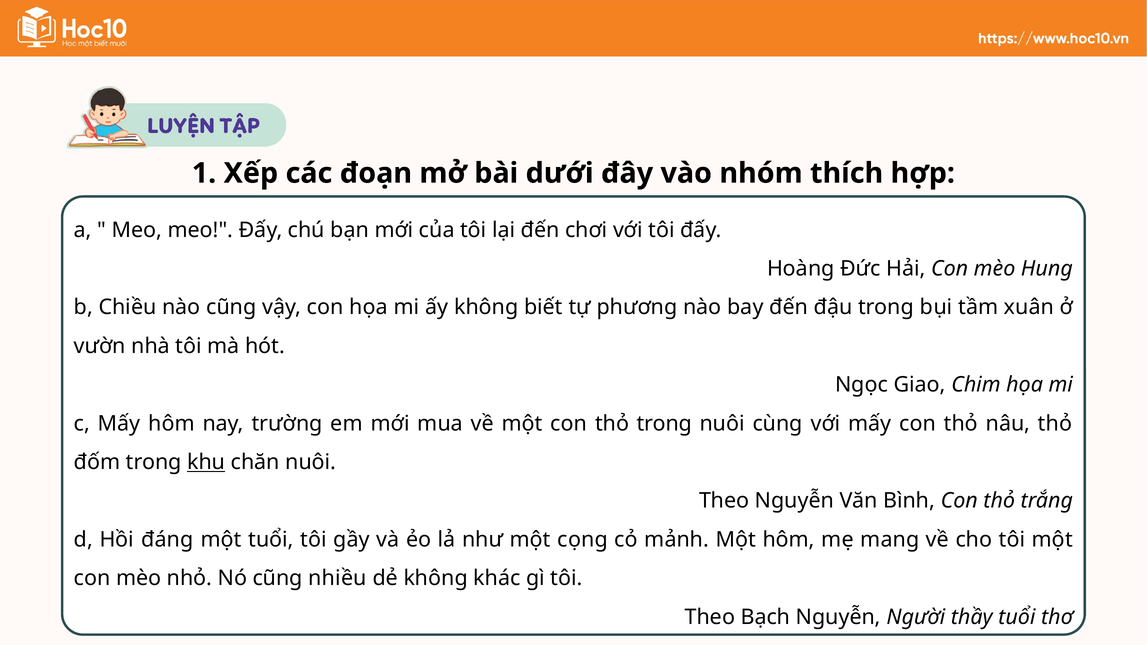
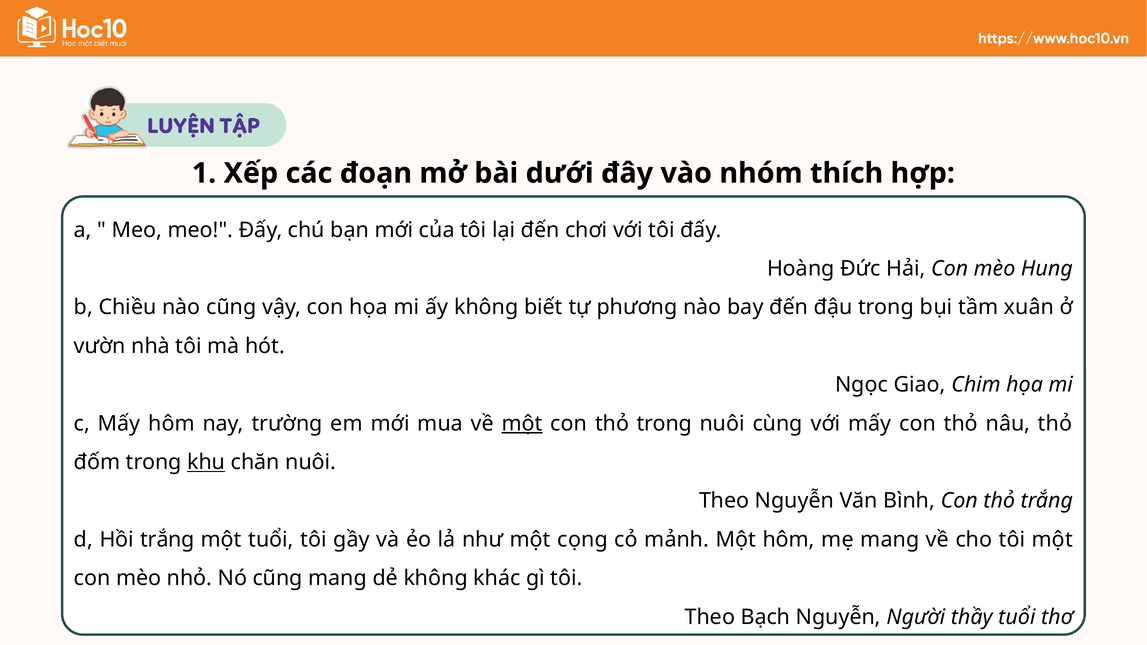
một underline: none -> present (522, 424)
Hồi đáng: đáng -> trắng (168, 540)
cũng nhiều: nhiều -> mang (338, 578)
